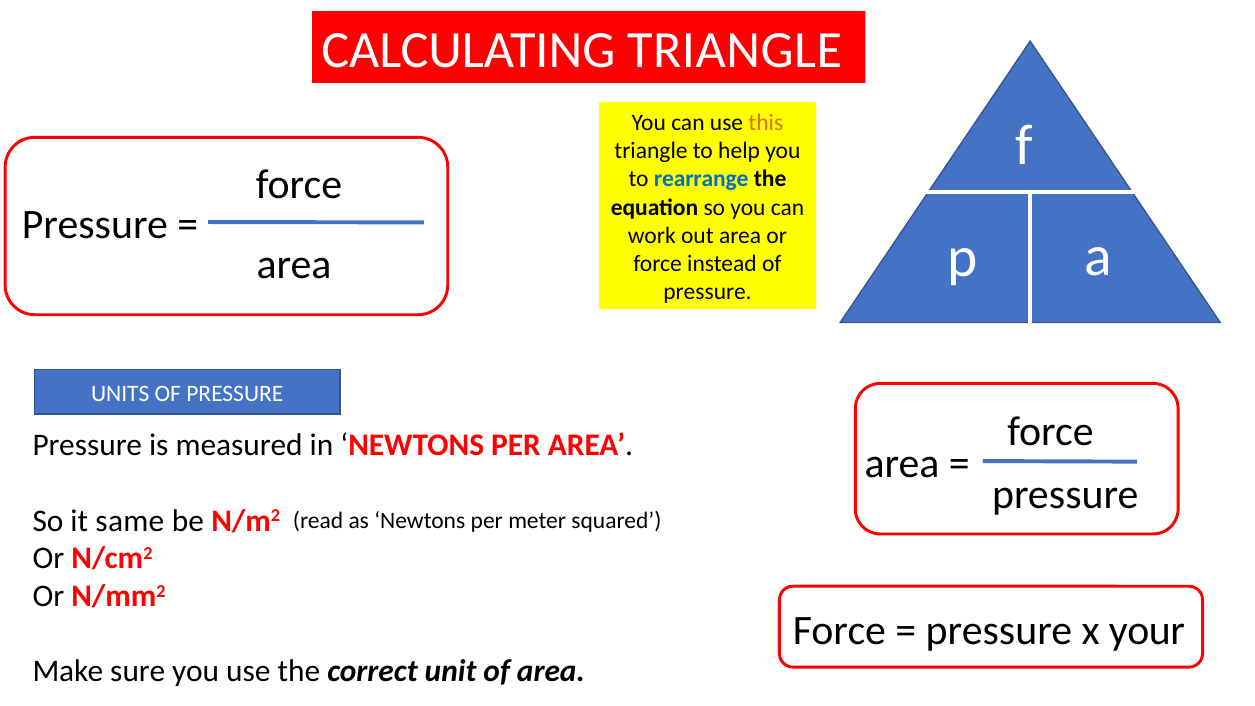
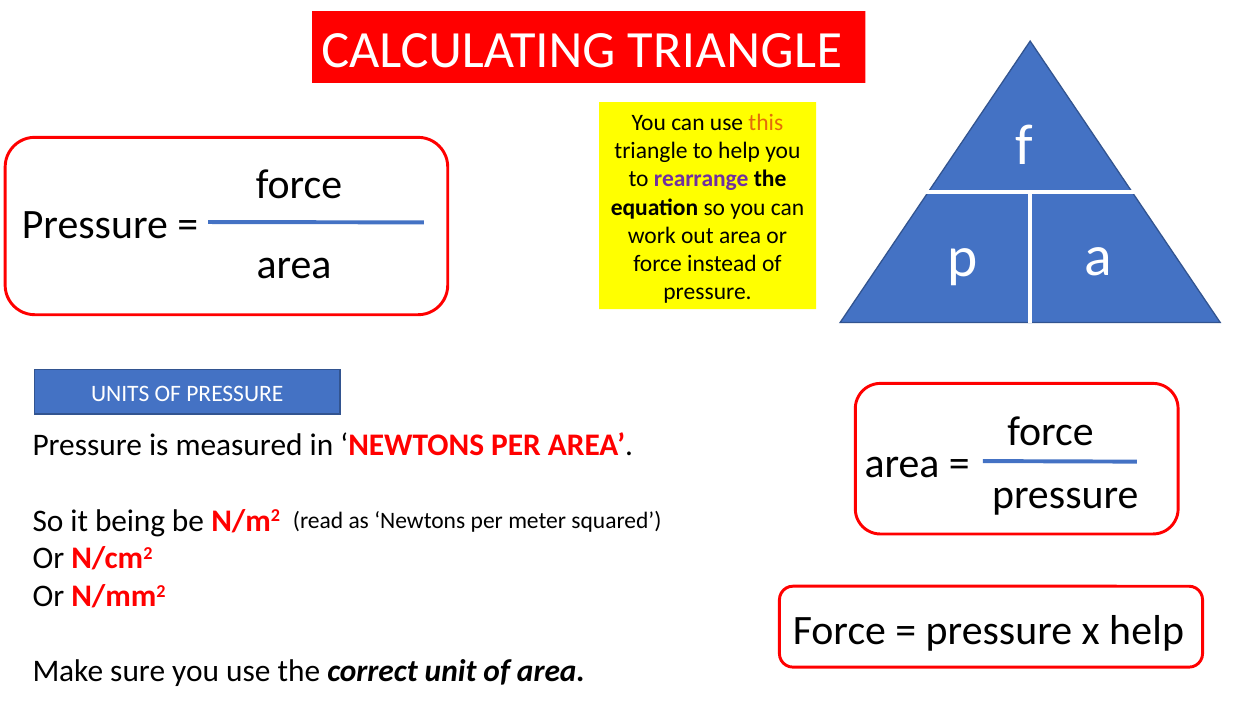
rearrange colour: blue -> purple (701, 179)
same: same -> being (130, 521)
x your: your -> help (1147, 631)
